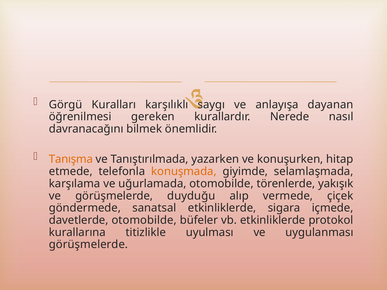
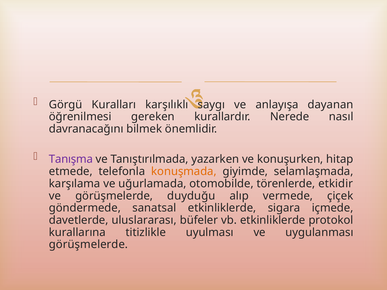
Tanışma colour: orange -> purple (71, 159)
yakışık: yakışık -> etkidir (336, 184)
davetlerde otomobilde: otomobilde -> uluslararası (144, 220)
